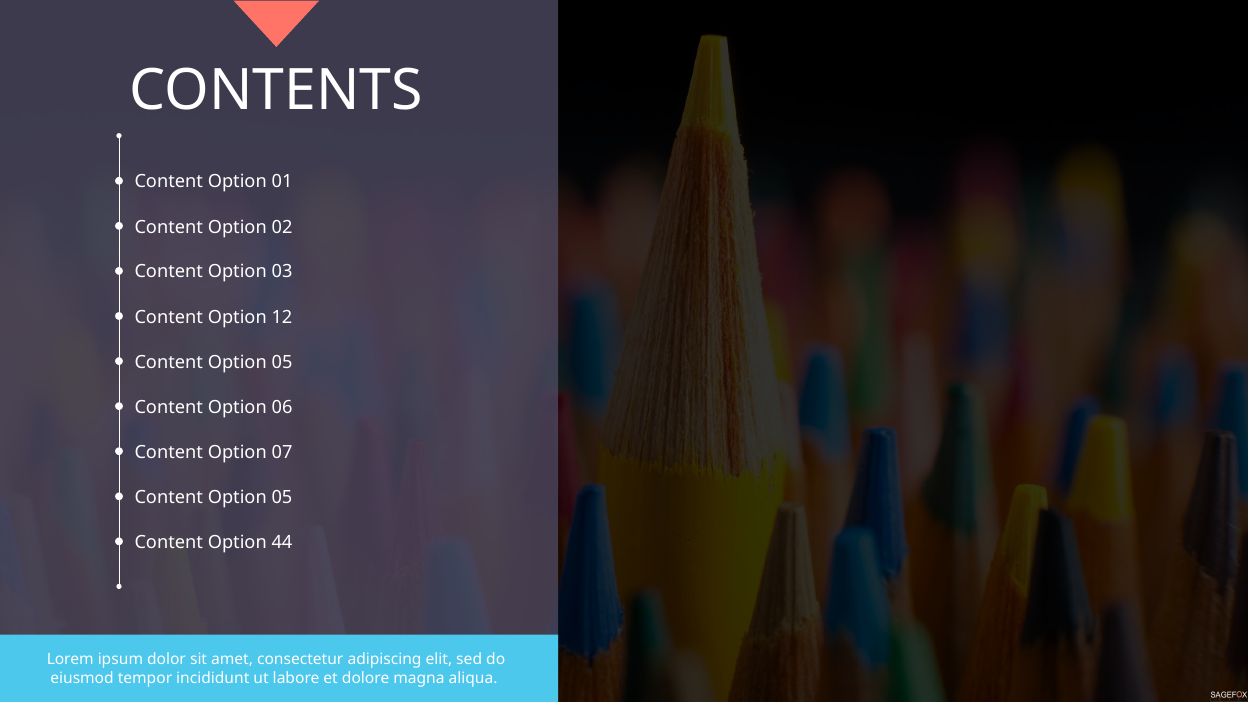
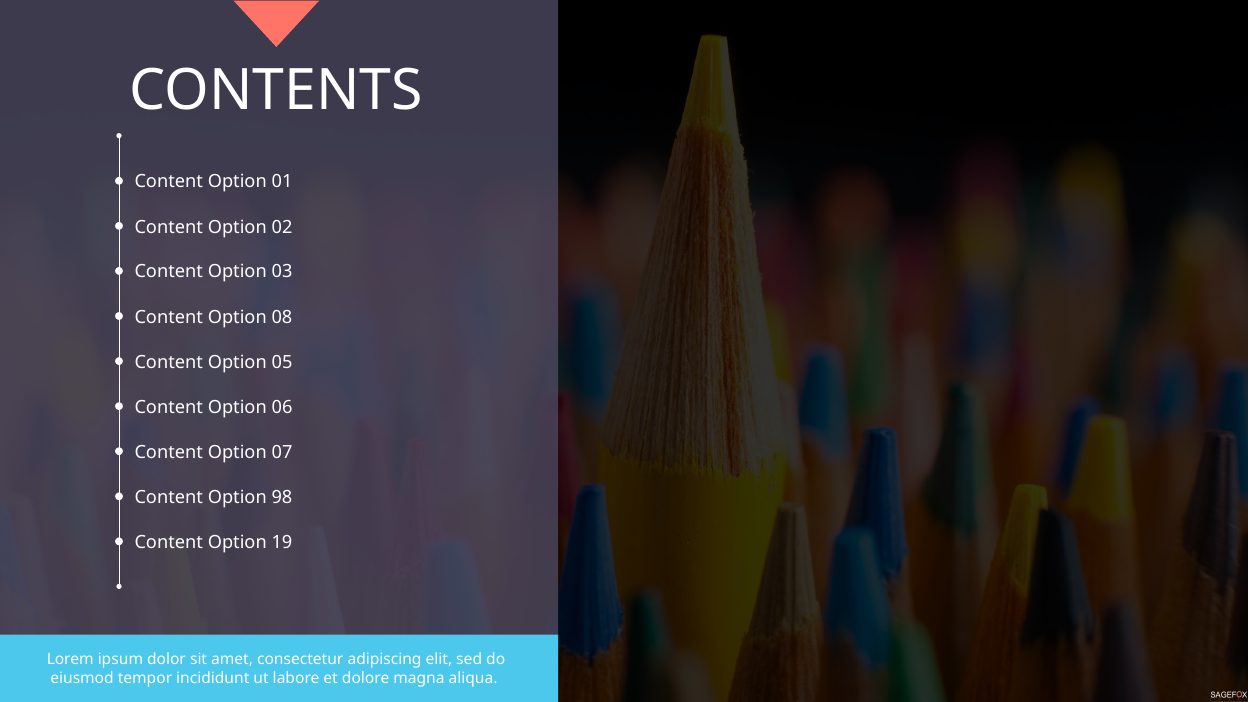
12: 12 -> 08 (282, 317)
05: 05 -> 98 (282, 498)
44: 44 -> 19 (282, 543)
